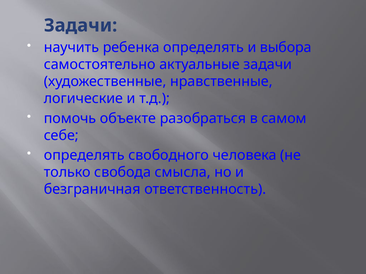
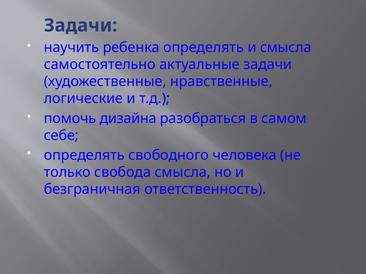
и выбора: выбора -> смысла (286, 48)
объекте: объекте -> дизайна (128, 119)
